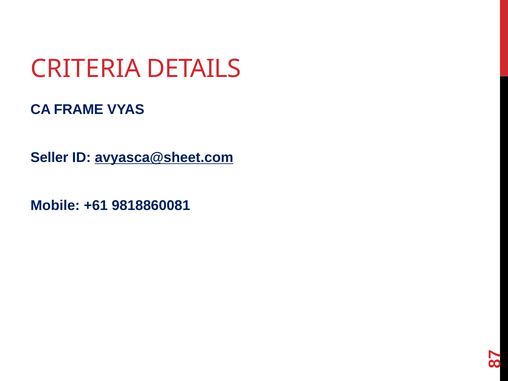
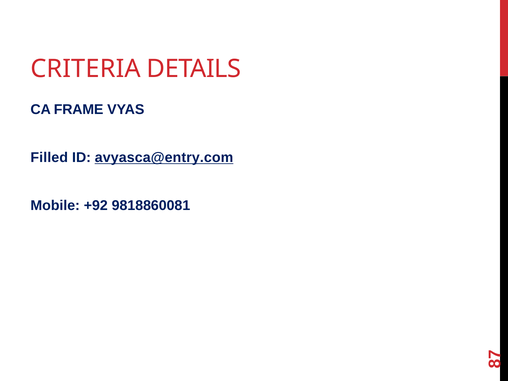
Seller: Seller -> Filled (49, 157)
avyasca@sheet.com: avyasca@sheet.com -> avyasca@entry.com (164, 157)
+61: +61 -> +92 (96, 205)
